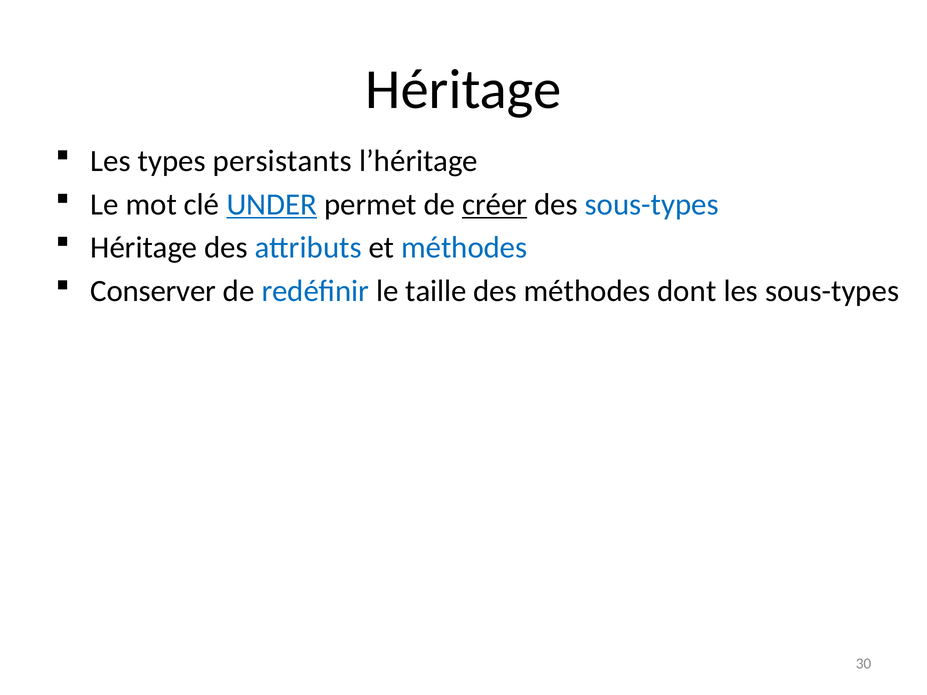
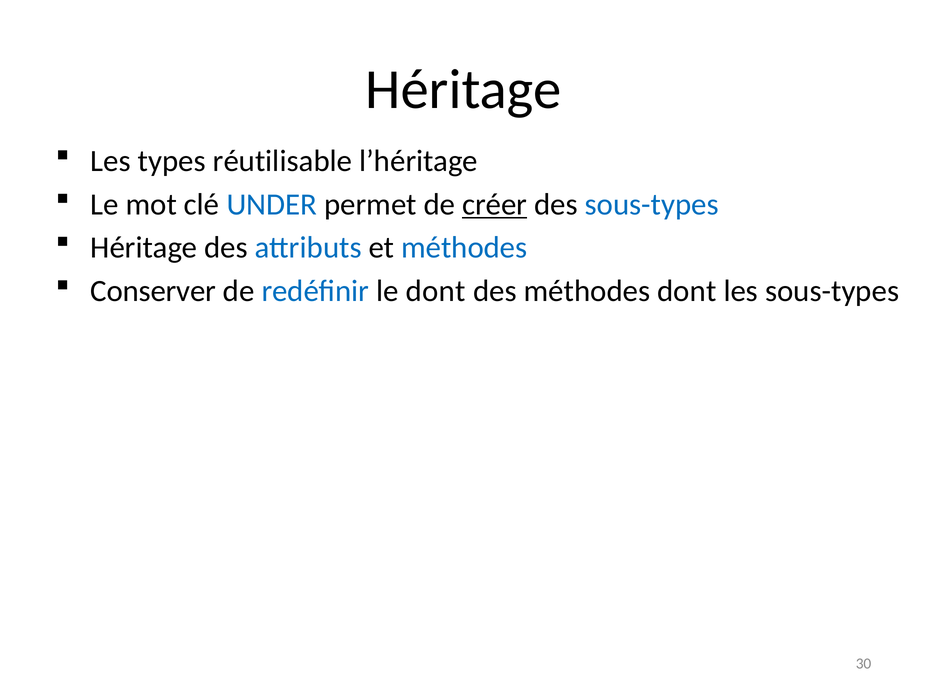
persistants: persistants -> réutilisable (282, 161)
UNDER underline: present -> none (272, 205)
le taille: taille -> dont (436, 291)
